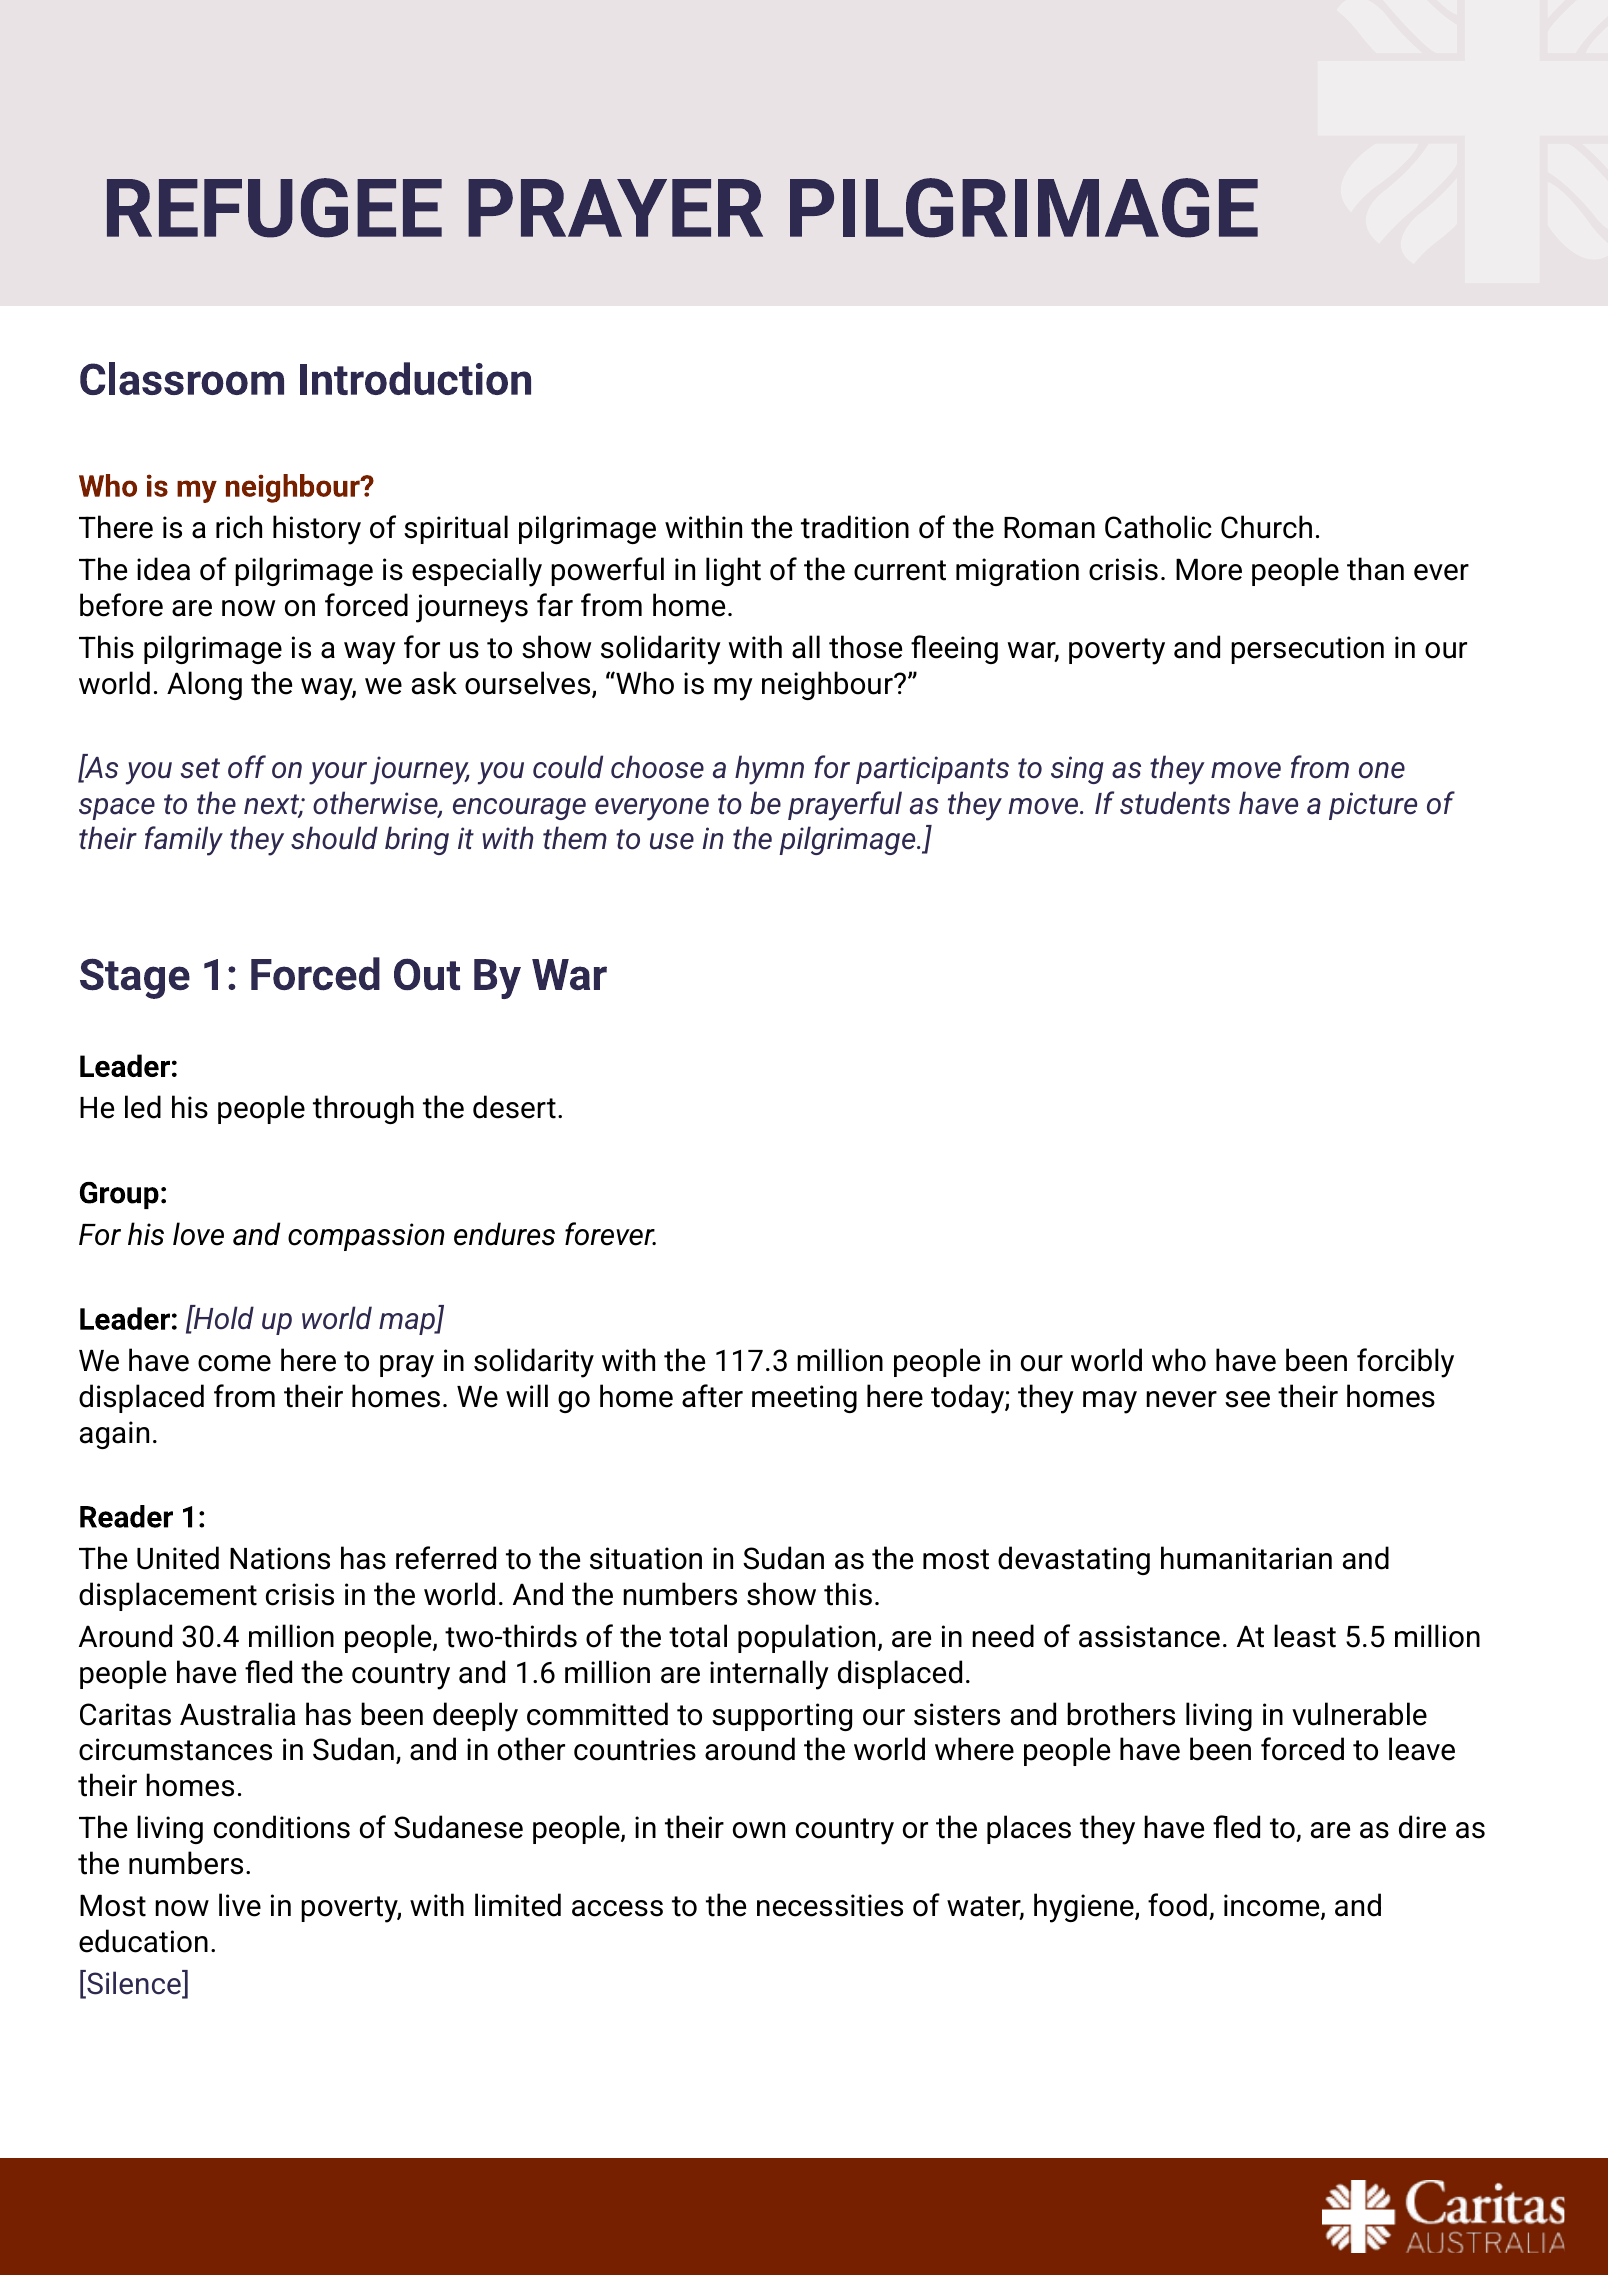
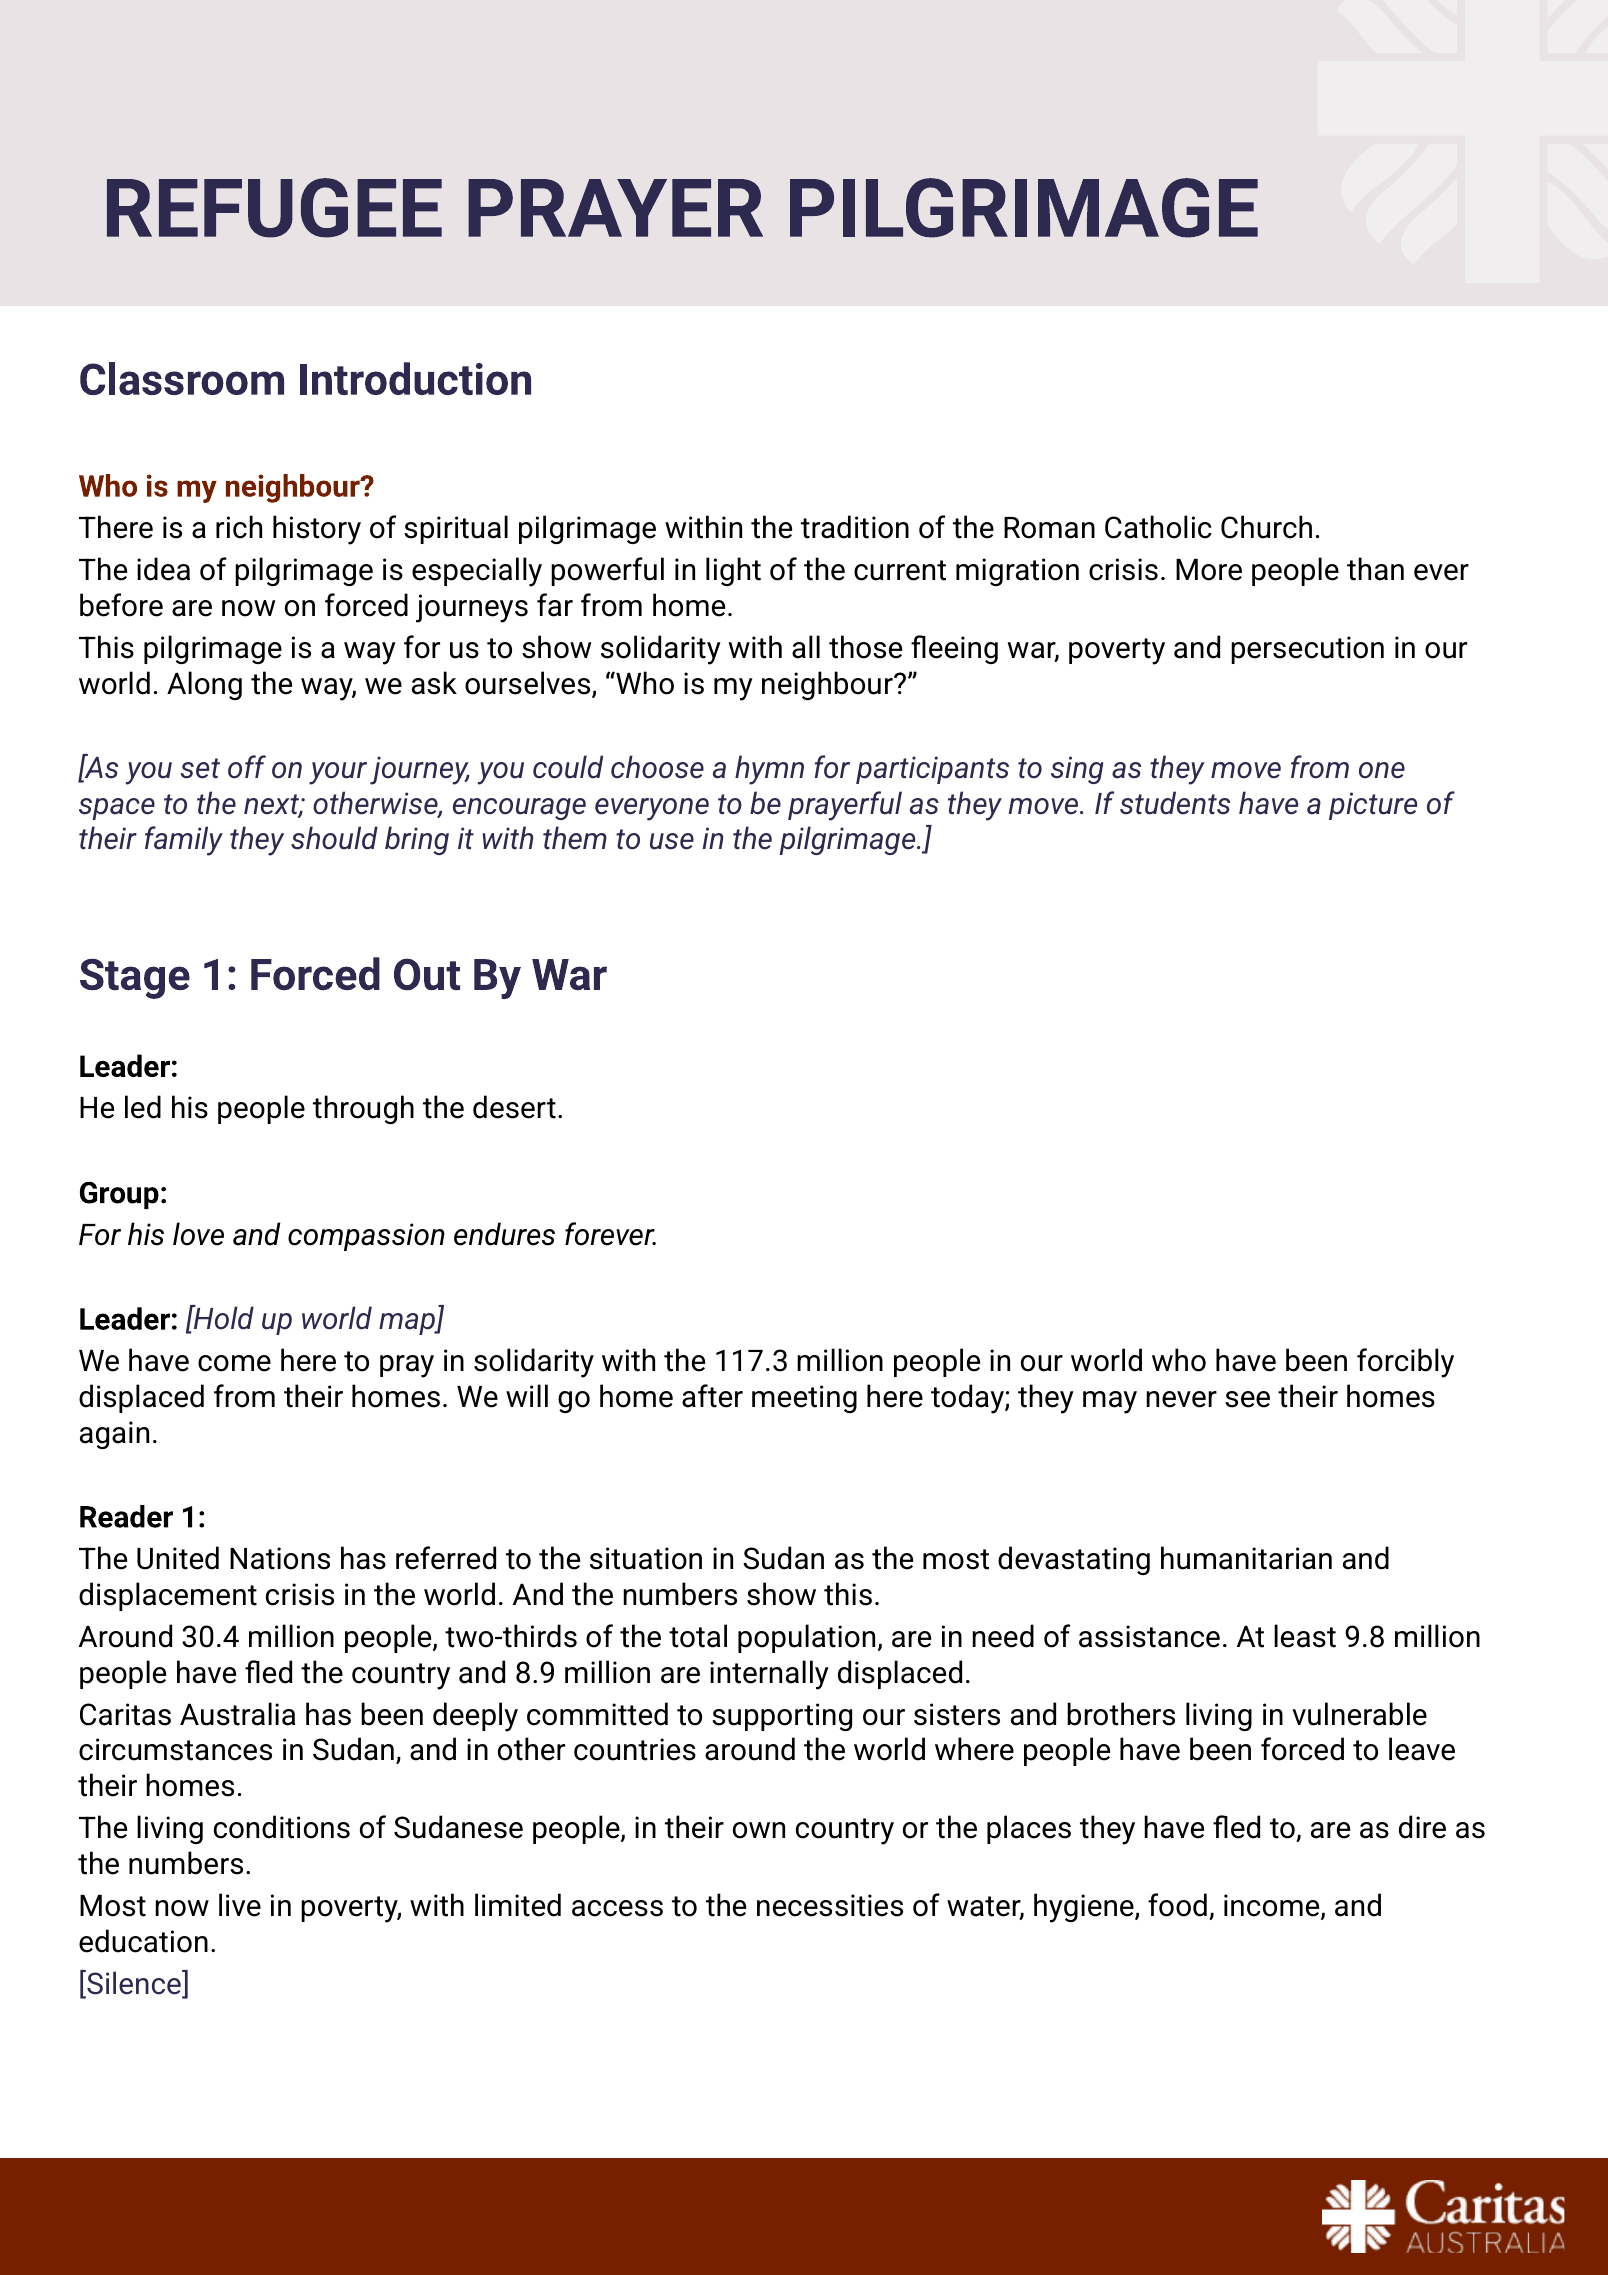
5.5: 5.5 -> 9.8 (1365, 1637)
1.6: 1.6 -> 8.9 (535, 1673)
